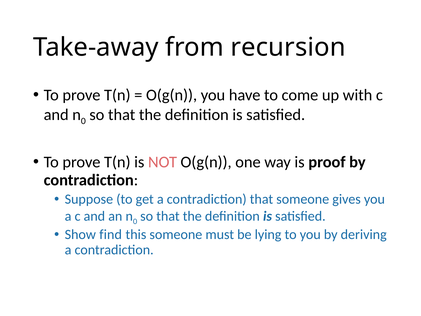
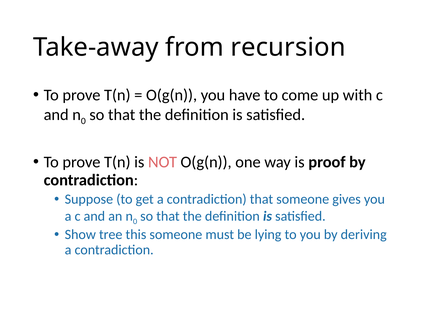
find: find -> tree (111, 234)
